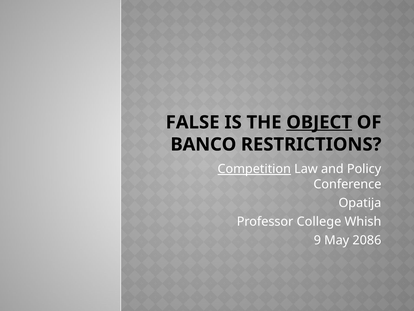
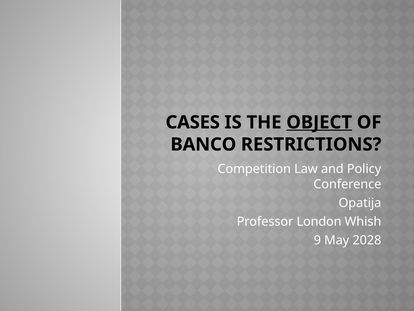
FALSE: FALSE -> CASES (193, 122)
Competition underline: present -> none (254, 169)
College: College -> London (319, 221)
2086: 2086 -> 2028 (367, 240)
